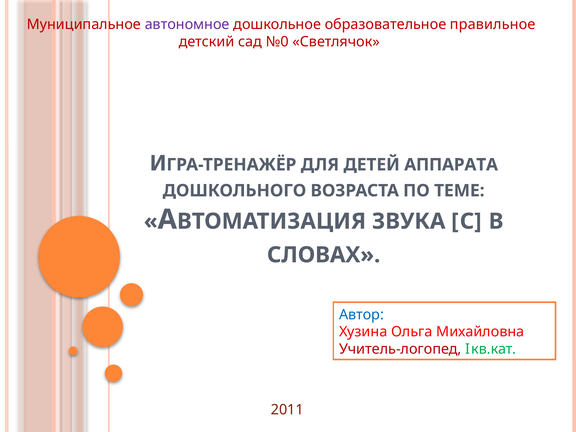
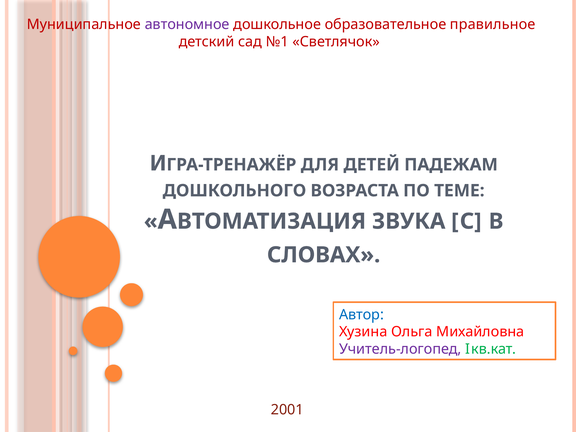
№0: №0 -> №1 (277, 42)
АППАРАТА: АППАРАТА -> ПАДЕЖАМ (451, 165)
Учитель-логопед colour: red -> purple (400, 349)
2011: 2011 -> 2001 (287, 410)
